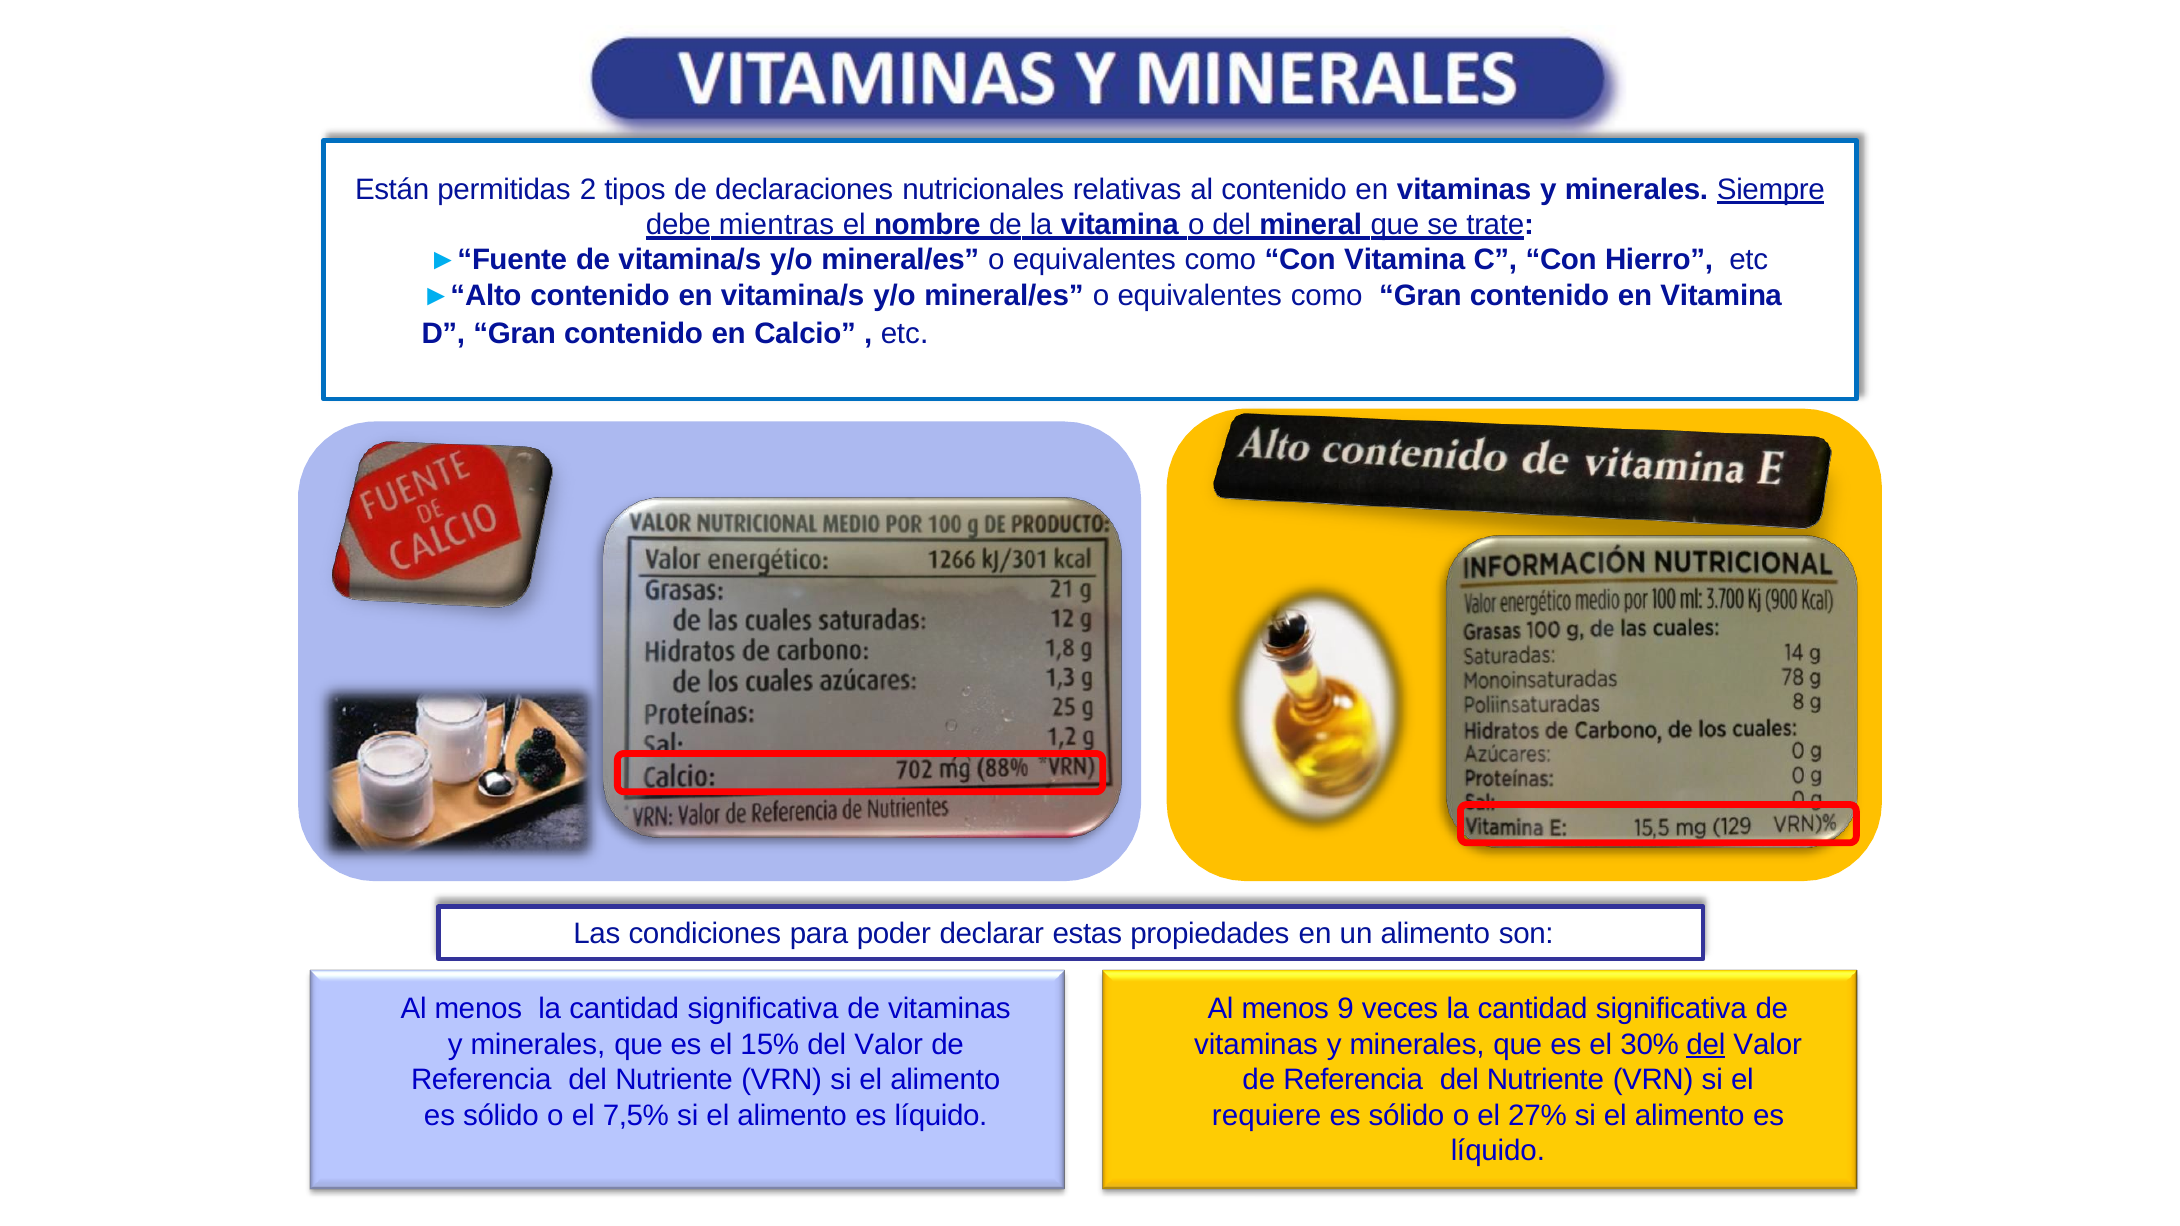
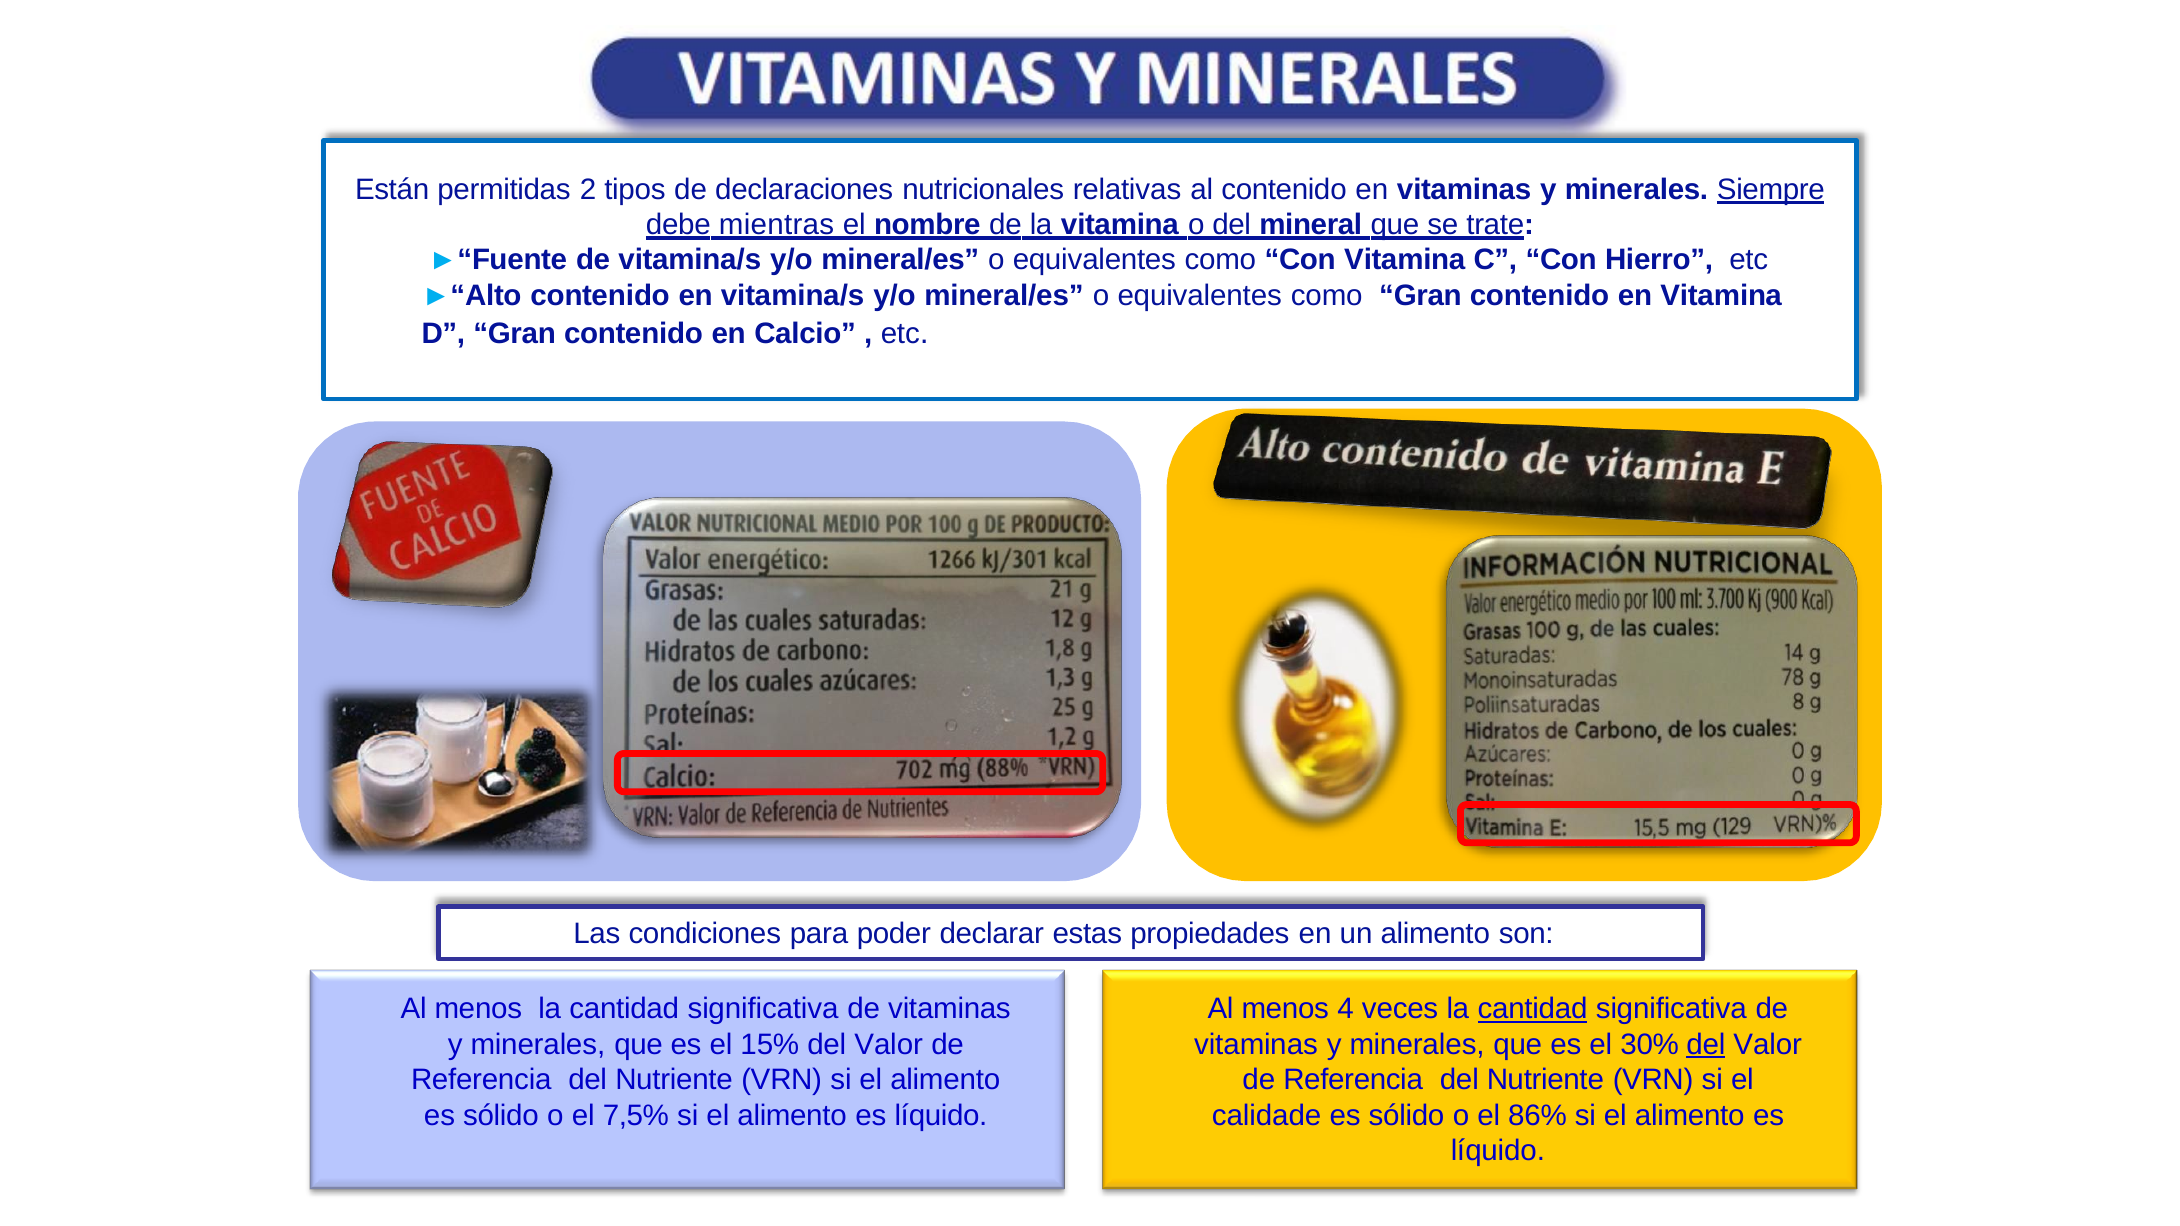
9: 9 -> 4 (1346, 1009)
cantidad underline: none -> present (1533, 1009)
requiere: requiere -> calidade (1267, 1116)
27%: 27% -> 86% (1538, 1116)
